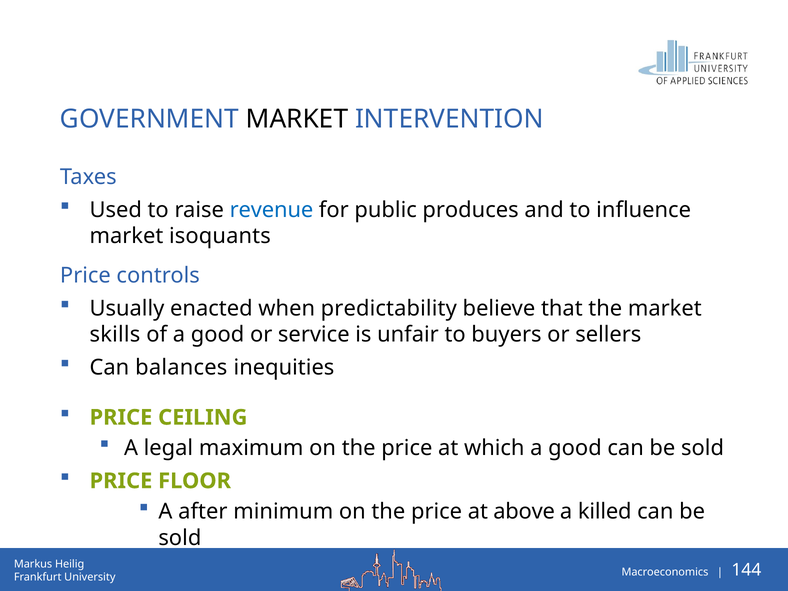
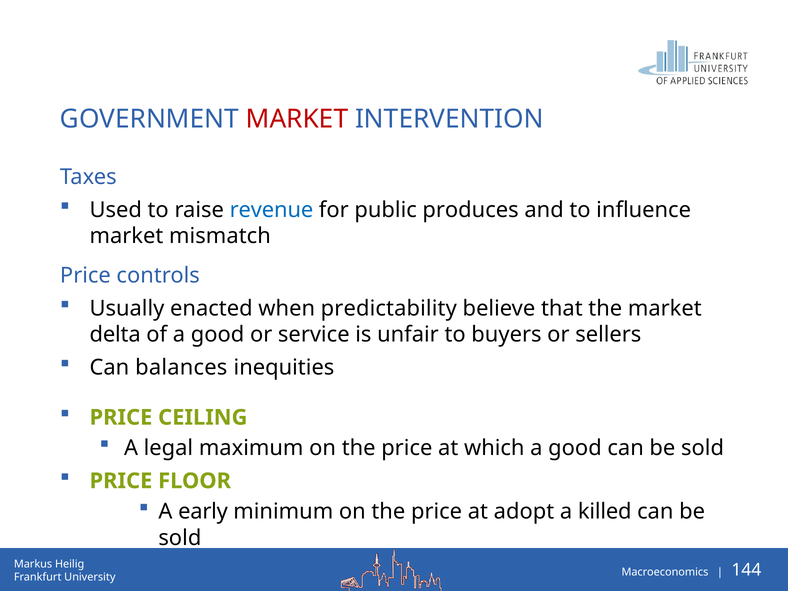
MARKET colour: black -> red (297, 119)
isoquants: isoquants -> mismatch (220, 236)
skills: skills -> delta (115, 335)
after: after -> early (203, 512)
above: above -> adopt (524, 512)
